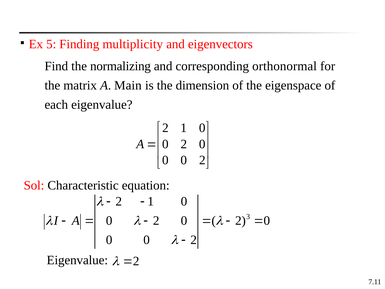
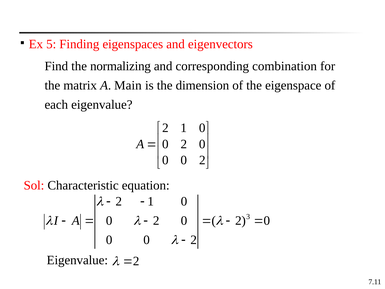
multiplicity: multiplicity -> eigenspaces (133, 44)
orthonormal: orthonormal -> combination (285, 66)
